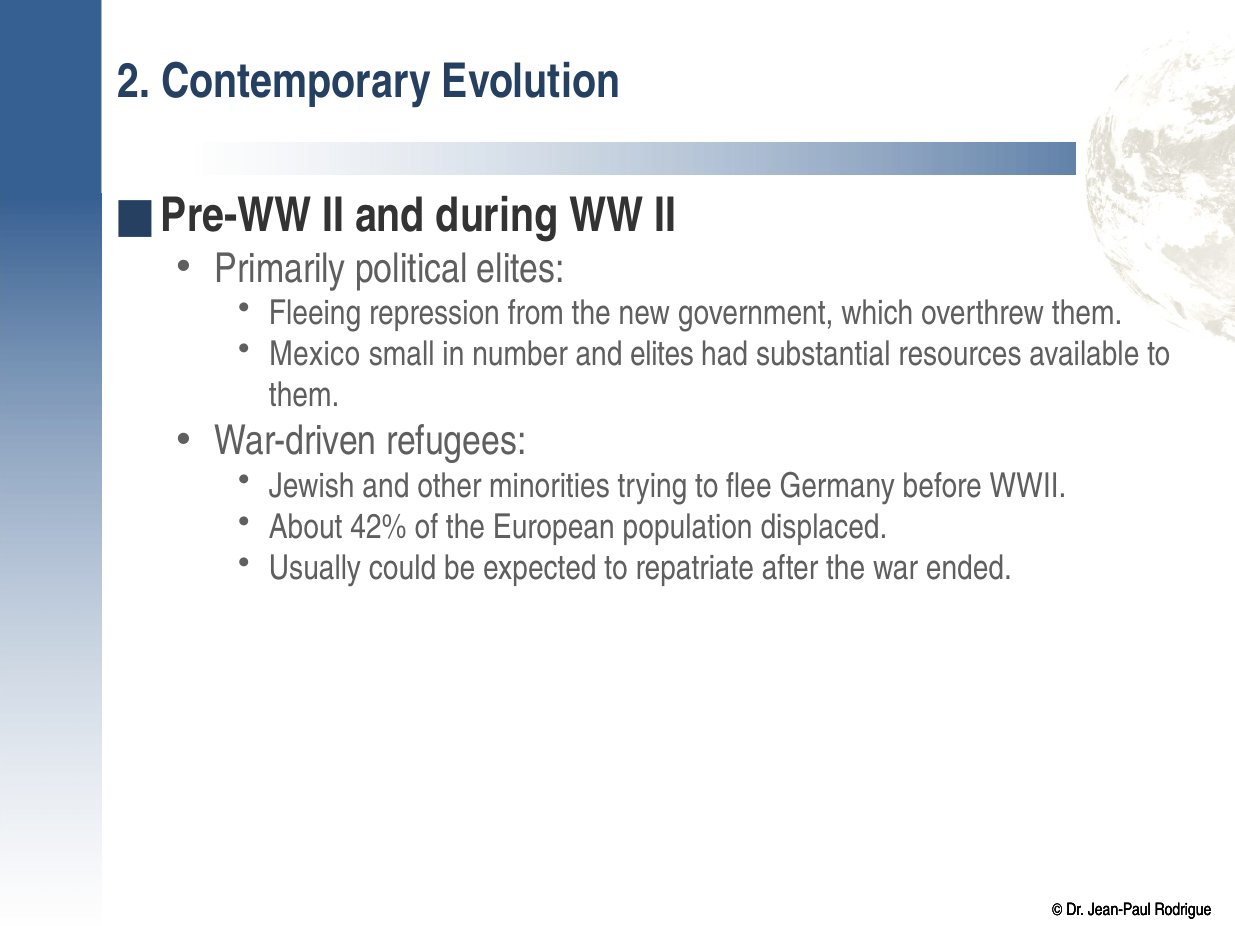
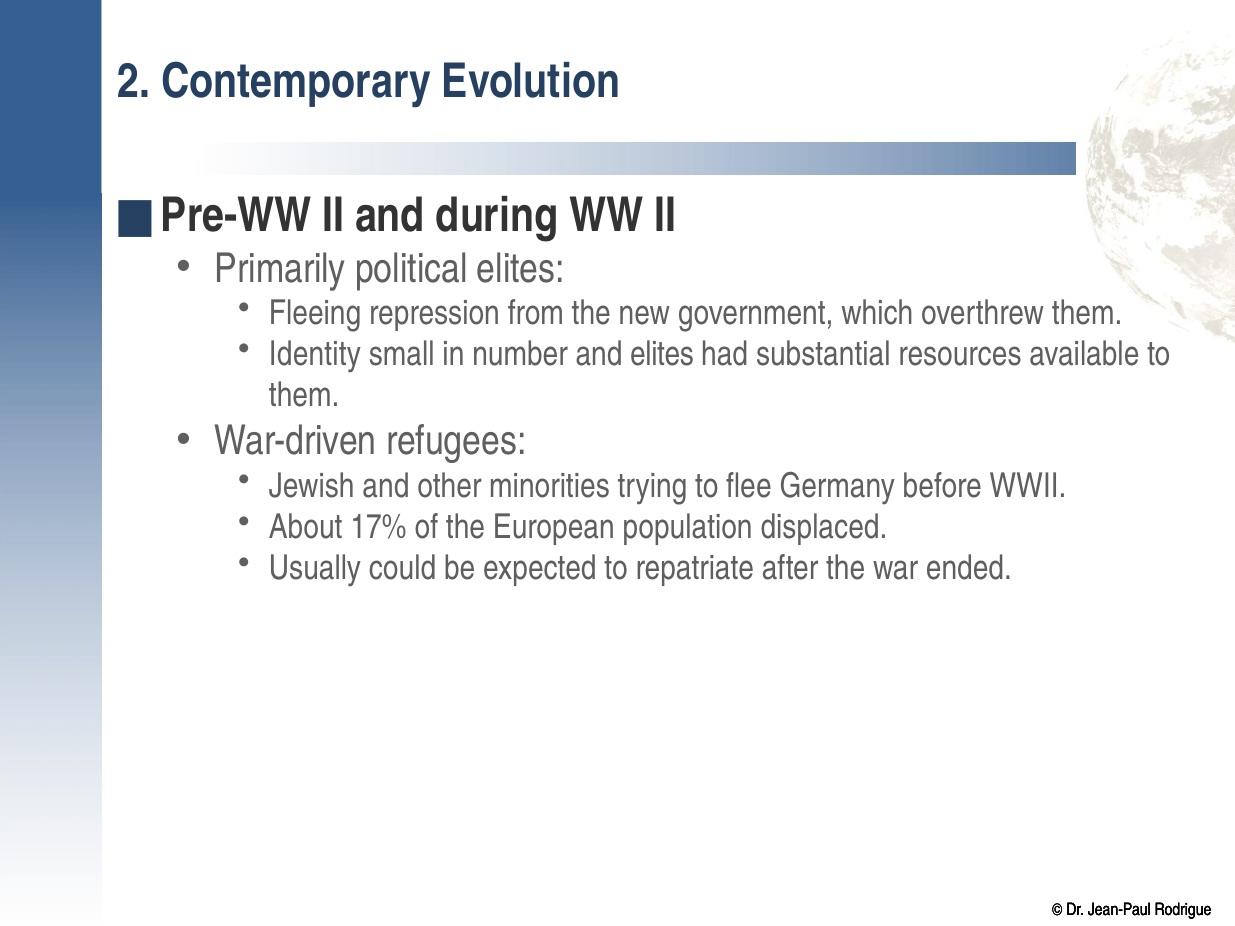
Mexico: Mexico -> Identity (315, 355)
42%: 42% -> 17% (379, 527)
